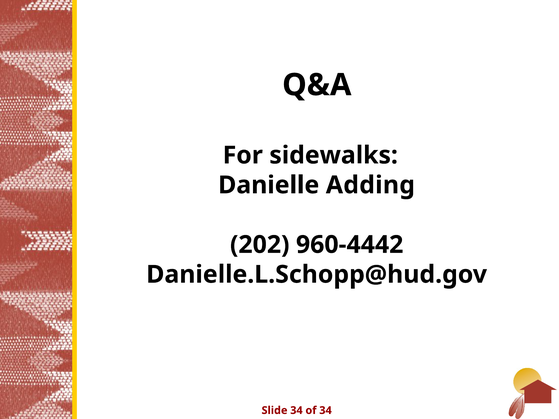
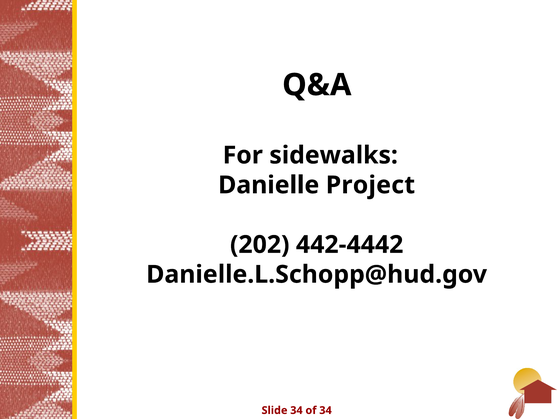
Adding: Adding -> Project (370, 185)
960-4442: 960-4442 -> 442-4442 (350, 245)
